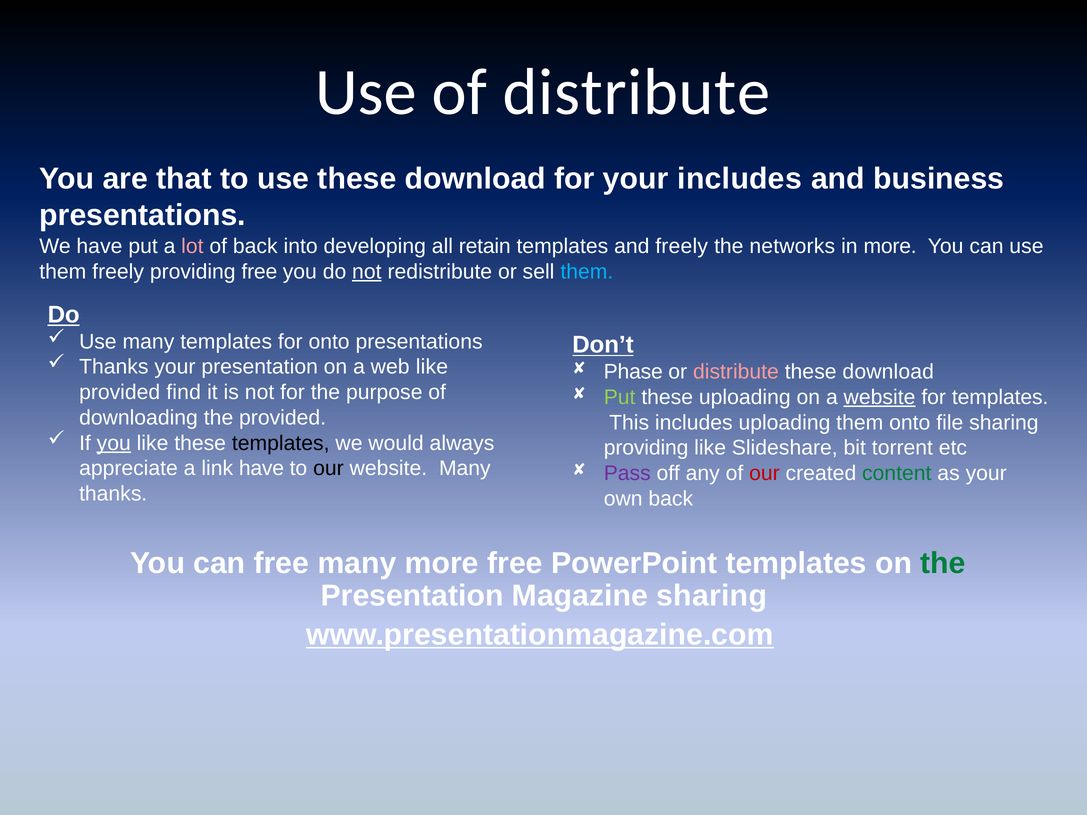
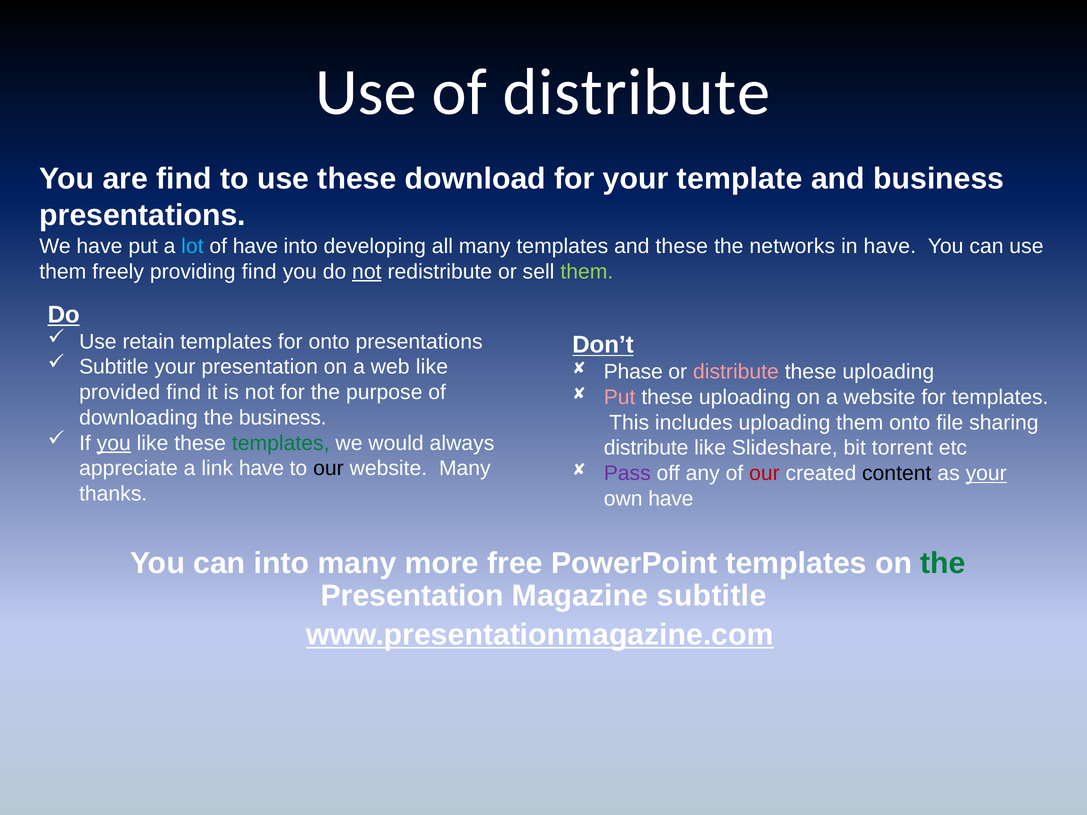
are that: that -> find (184, 179)
your includes: includes -> template (740, 179)
lot colour: pink -> light blue (192, 246)
of back: back -> have (255, 246)
all retain: retain -> many (485, 246)
and freely: freely -> these (682, 246)
in more: more -> have (890, 246)
providing free: free -> find (259, 272)
them colour: light blue -> light green (587, 272)
Use many: many -> retain (149, 342)
Thanks: Thanks -> Subtitle (114, 367)
download: download -> uploading (888, 372)
Put colour: light green -> pink (620, 397)
website underline: present -> none (880, 397)
the provided: provided -> business (283, 418)
templates colour: black -> green (281, 443)
providing: providing -> distribute (646, 448)
content colour: green -> black (897, 473)
your underline: none -> present (986, 473)
own back: back -> have (671, 499)
can free: free -> into (281, 564)
Magazine sharing: sharing -> subtitle (712, 596)
